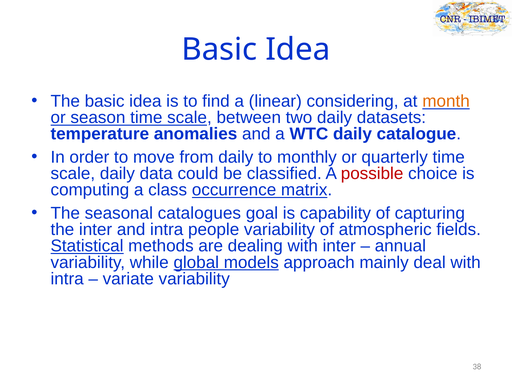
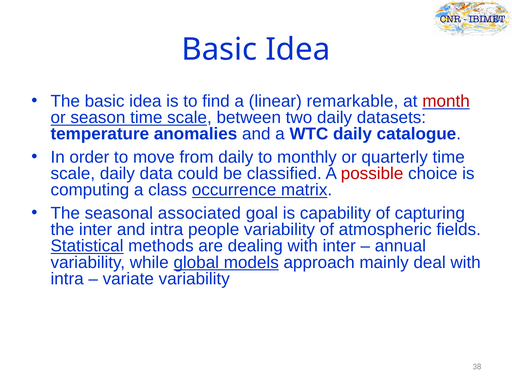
considering: considering -> remarkable (352, 101)
month colour: orange -> red (446, 101)
catalogues: catalogues -> associated (199, 213)
